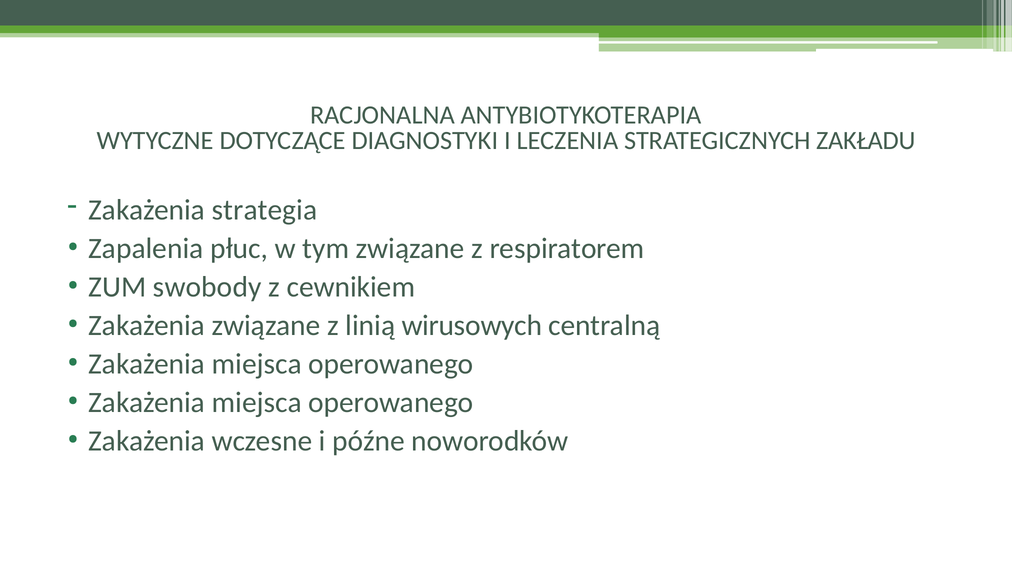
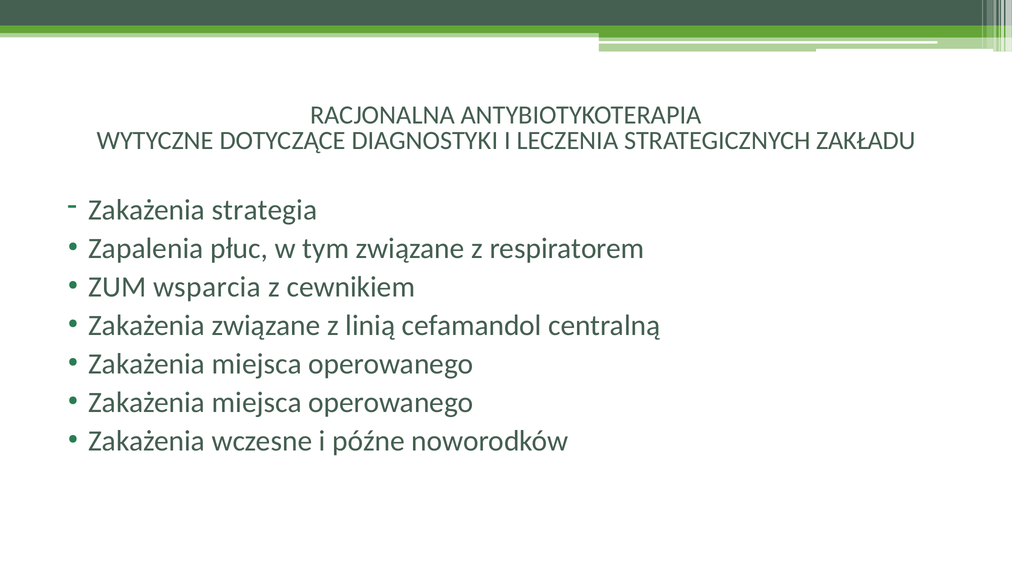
swobody: swobody -> wsparcia (207, 287)
wirusowych: wirusowych -> cefamandol (472, 326)
